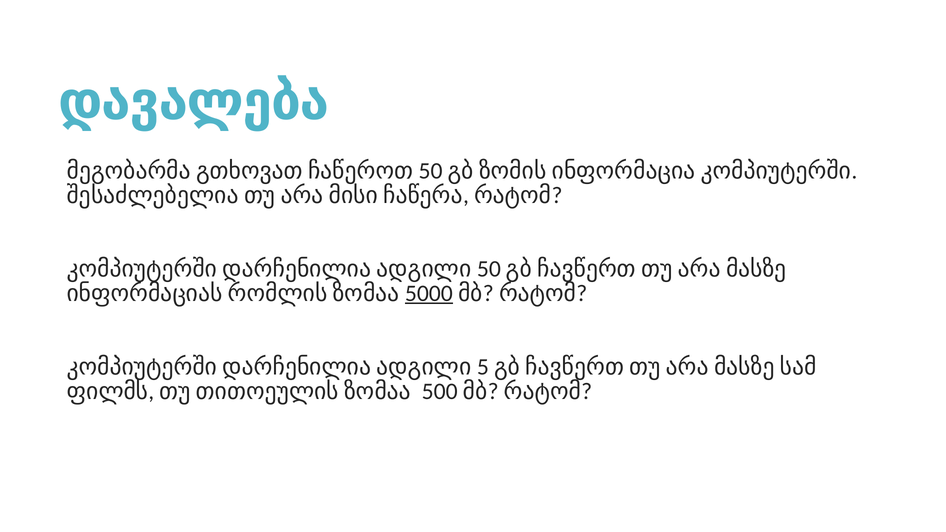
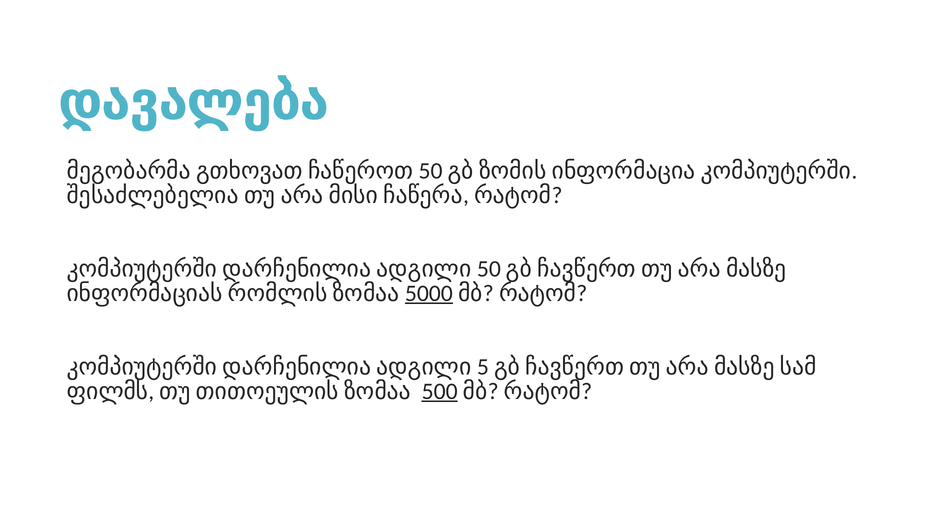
500 underline: none -> present (440, 391)
